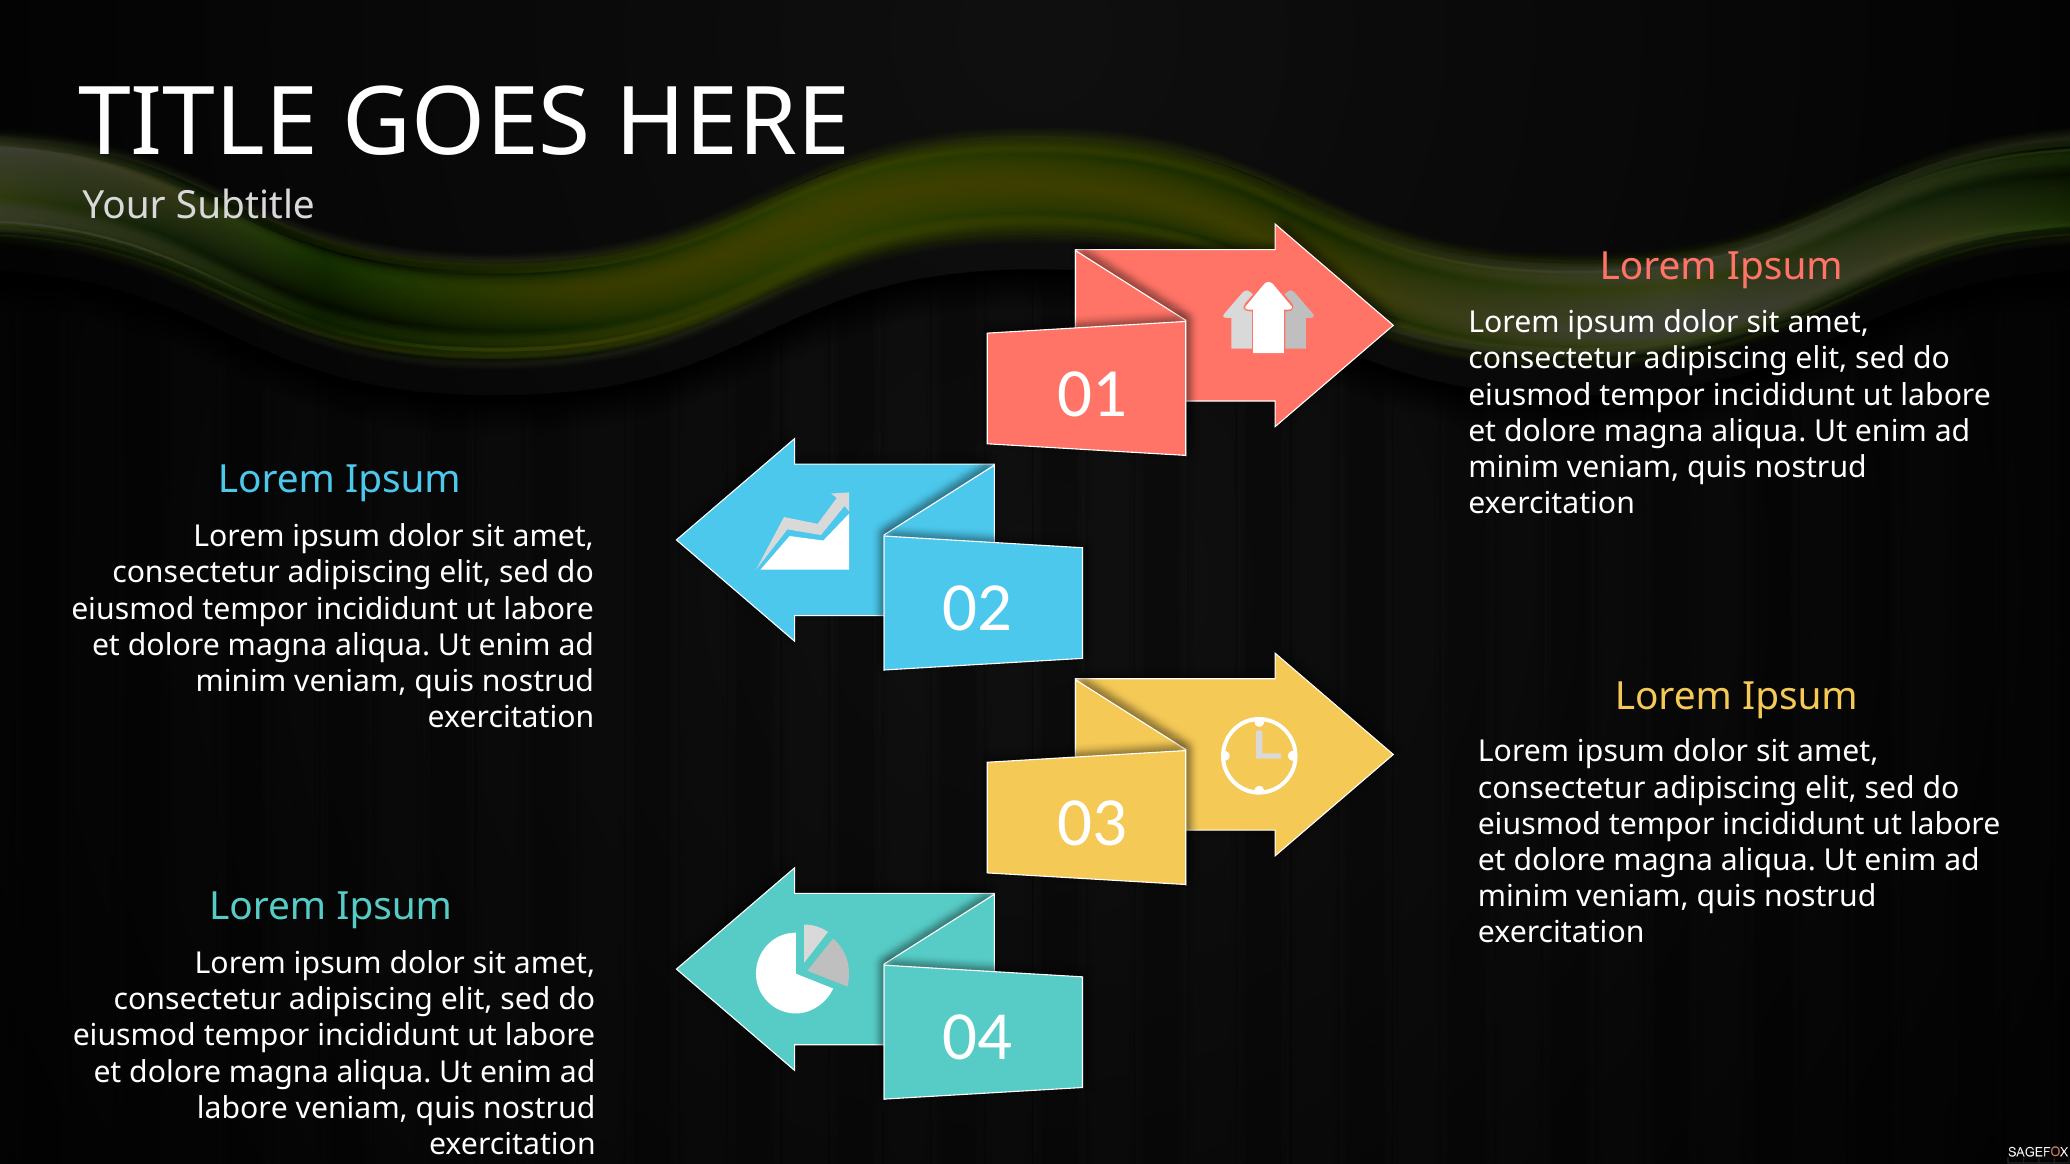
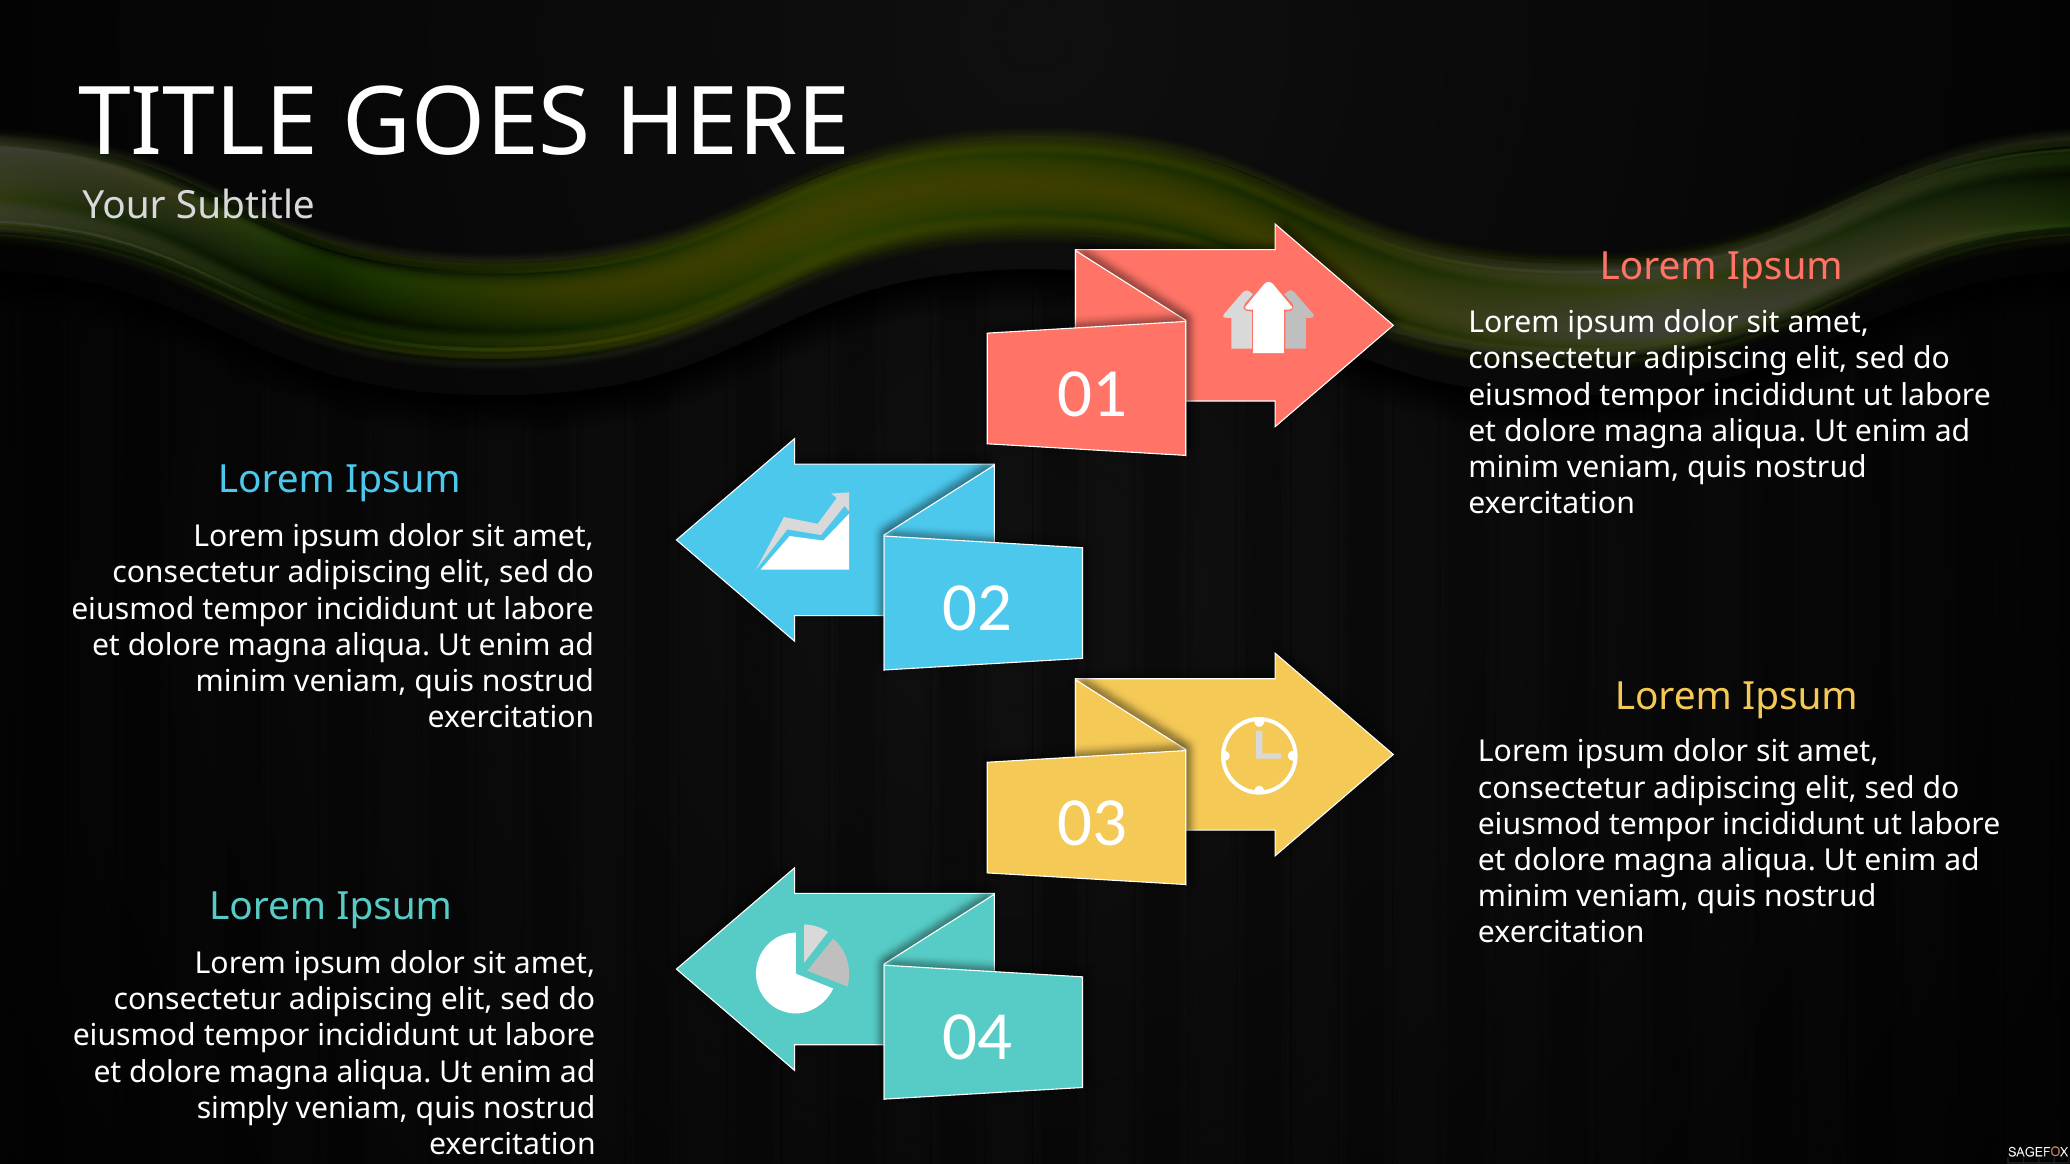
labore: labore -> simply (243, 1109)
